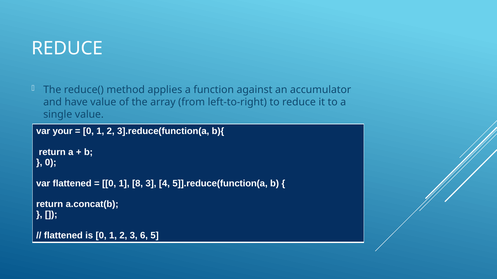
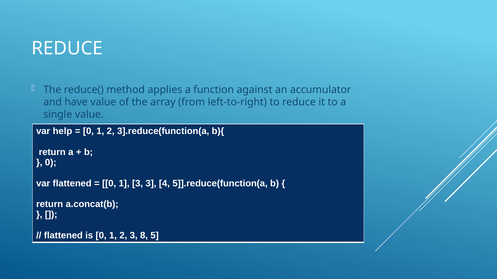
your: your -> help (63, 132)
1 8: 8 -> 3 (138, 184)
6: 6 -> 8 (144, 236)
